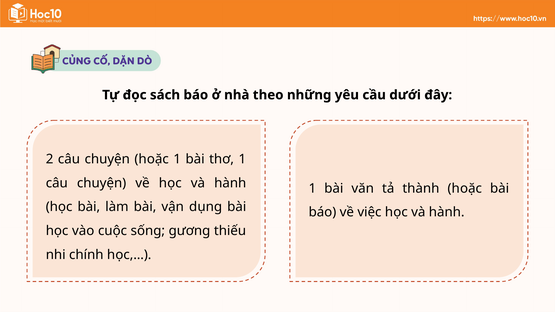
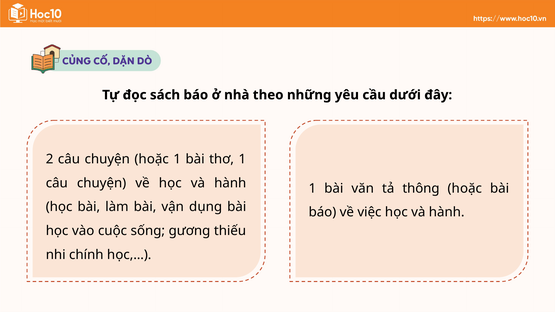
thành: thành -> thông (421, 188)
